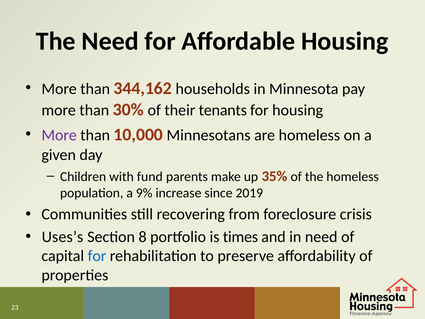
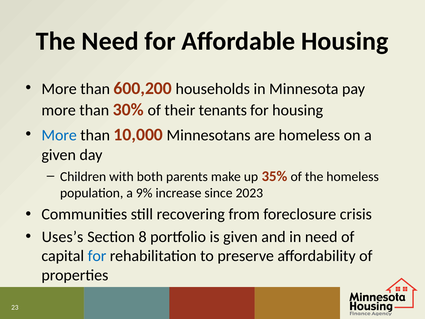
344,162: 344,162 -> 600,200 (143, 88)
More colour: purple -> blue (59, 135)
fund: fund -> both (150, 177)
2019: 2019 -> 2023 (249, 193)
is times: times -> given (240, 237)
